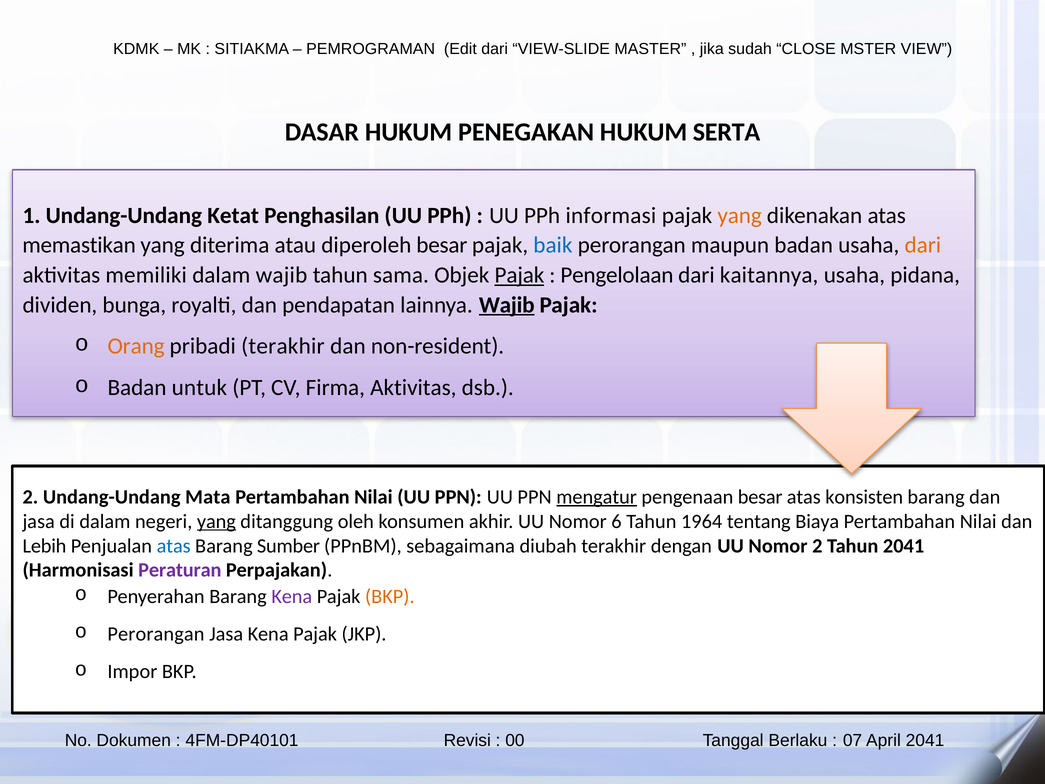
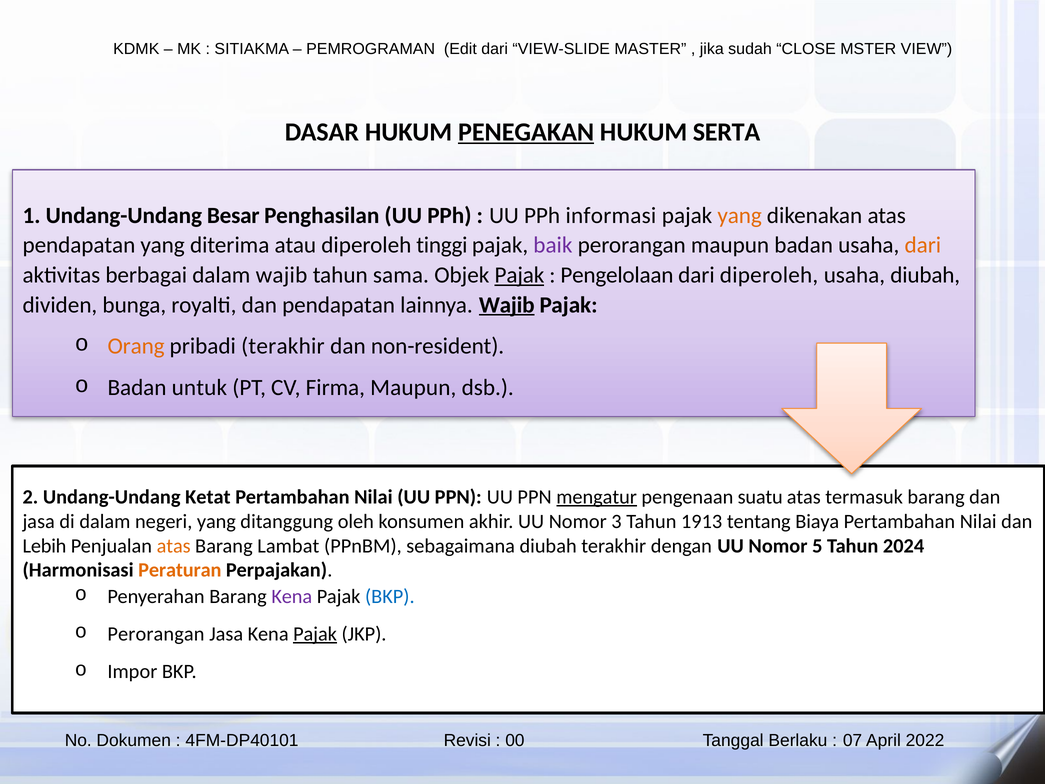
PENEGAKAN underline: none -> present (526, 132)
Ketat: Ketat -> Besar (233, 215)
memastikan: memastikan -> pendapatan (79, 245)
diperoleh besar: besar -> tinggi (442, 245)
baik colour: blue -> purple (553, 245)
memiliki: memiliki -> berbagai (146, 275)
dari kaitannya: kaitannya -> diperoleh (769, 275)
usaha pidana: pidana -> diubah (925, 275)
Firma Aktivitas: Aktivitas -> Maupun (413, 388)
Mata: Mata -> Ketat (208, 497)
pengenaan besar: besar -> suatu (760, 497)
konsisten: konsisten -> termasuk (864, 497)
yang underline: present -> none (216, 521)
6: 6 -> 3 (616, 521)
1964: 1964 -> 1913 (702, 521)
atas colour: blue -> orange (174, 546)
Sumber: Sumber -> Lambat (288, 546)
Nomor 2: 2 -> 5 (817, 546)
Tahun 2041: 2041 -> 2024 (904, 546)
Peraturan colour: purple -> orange (180, 570)
BKP colour: orange -> blue (390, 596)
Pajak underline: none -> present (315, 634)
2041: 2041 -> 2022 (925, 740)
